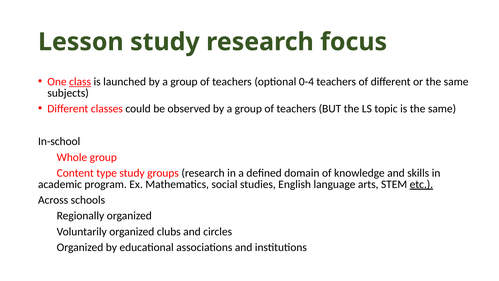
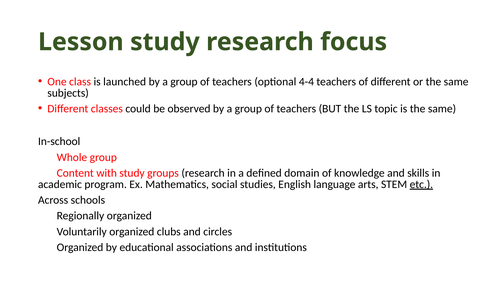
class underline: present -> none (80, 82)
0-4: 0-4 -> 4-4 (306, 82)
type: type -> with (107, 173)
